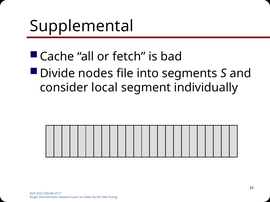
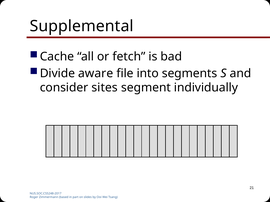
nodes: nodes -> aware (96, 73)
local: local -> sites (105, 88)
